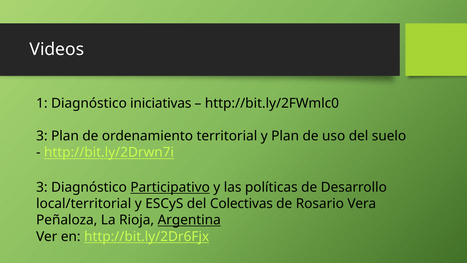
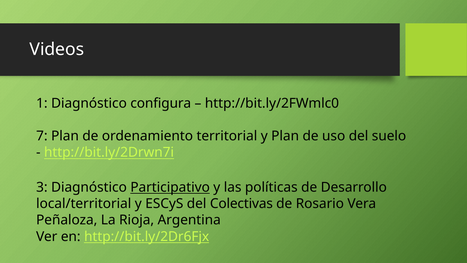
iniciativas: iniciativas -> configura (161, 103)
3: 3 -> 7 (42, 136)
Argentina underline: present -> none (189, 220)
